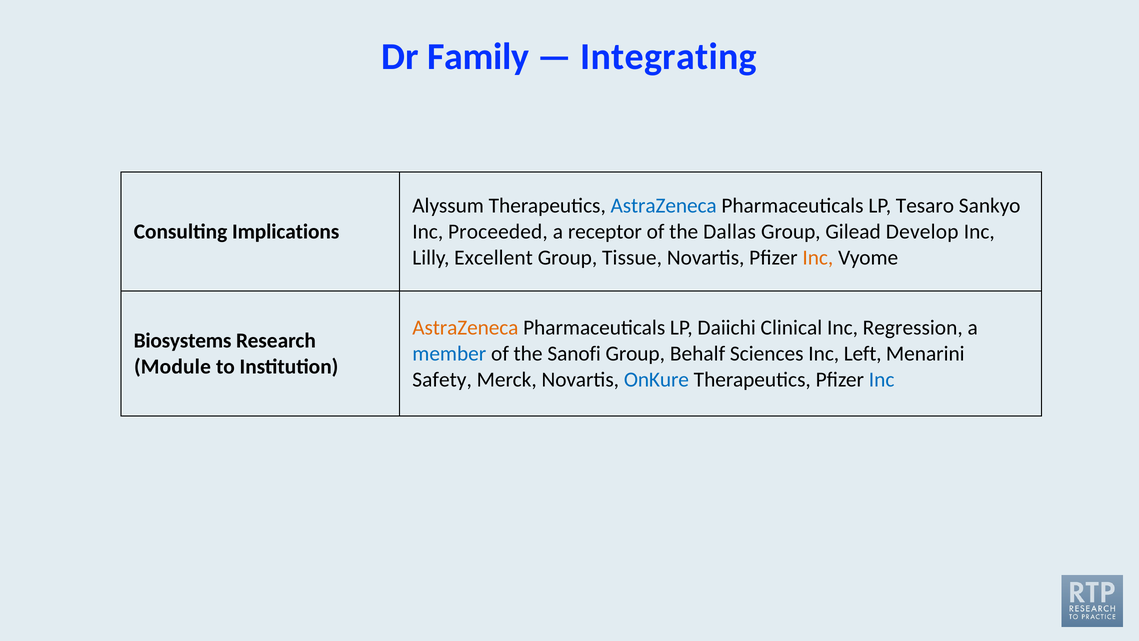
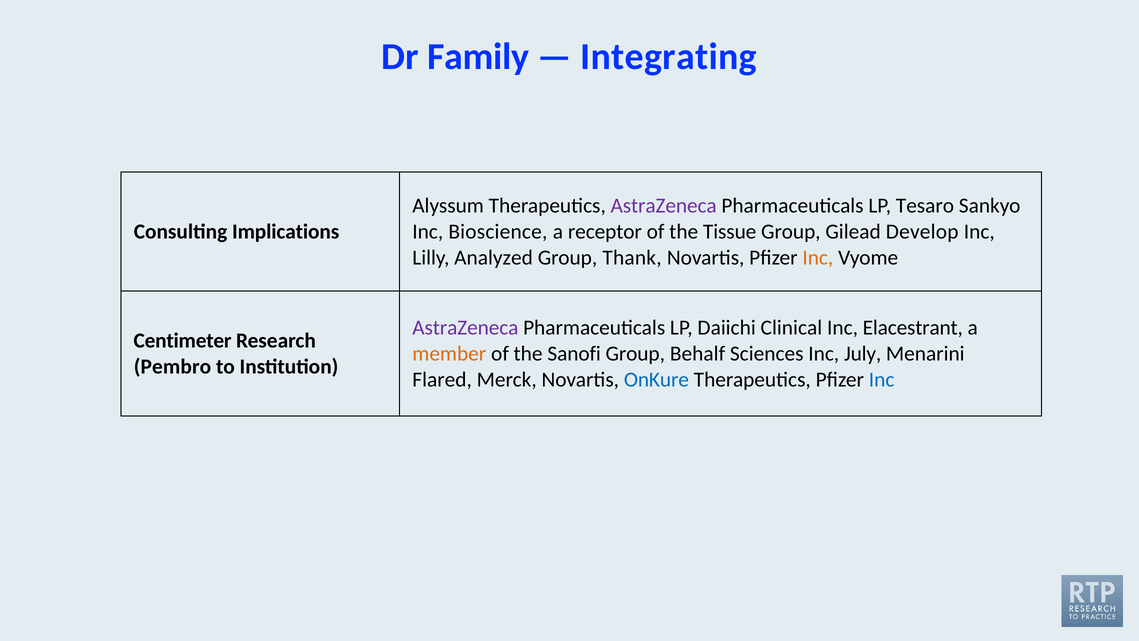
AstraZeneca colour: blue -> purple (664, 206)
Proceeded: Proceeded -> Bioscience (498, 232)
Dallas: Dallas -> Tissue (730, 232)
Excellent: Excellent -> Analyzed (494, 258)
Tissue: Tissue -> Thank (632, 258)
AstraZeneca colour: orange -> purple (465, 327)
Regression: Regression -> Elacestrant (913, 327)
Biosystems: Biosystems -> Centimeter (183, 341)
member colour: blue -> orange (449, 354)
Left: Left -> July (863, 354)
Module: Module -> Pembro (173, 367)
Safety: Safety -> Flared (442, 380)
